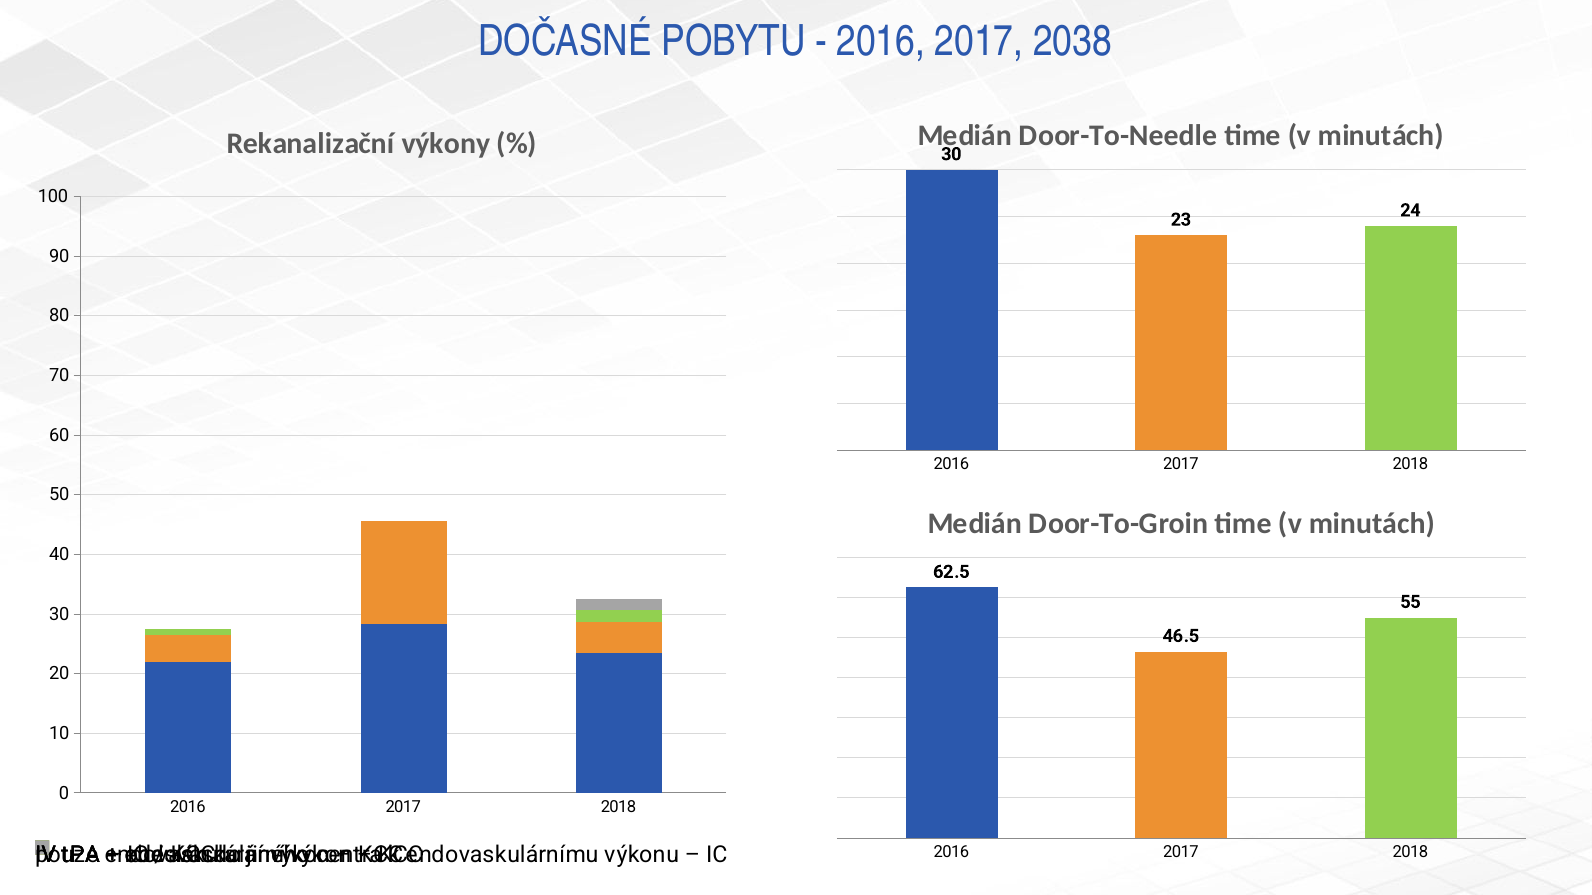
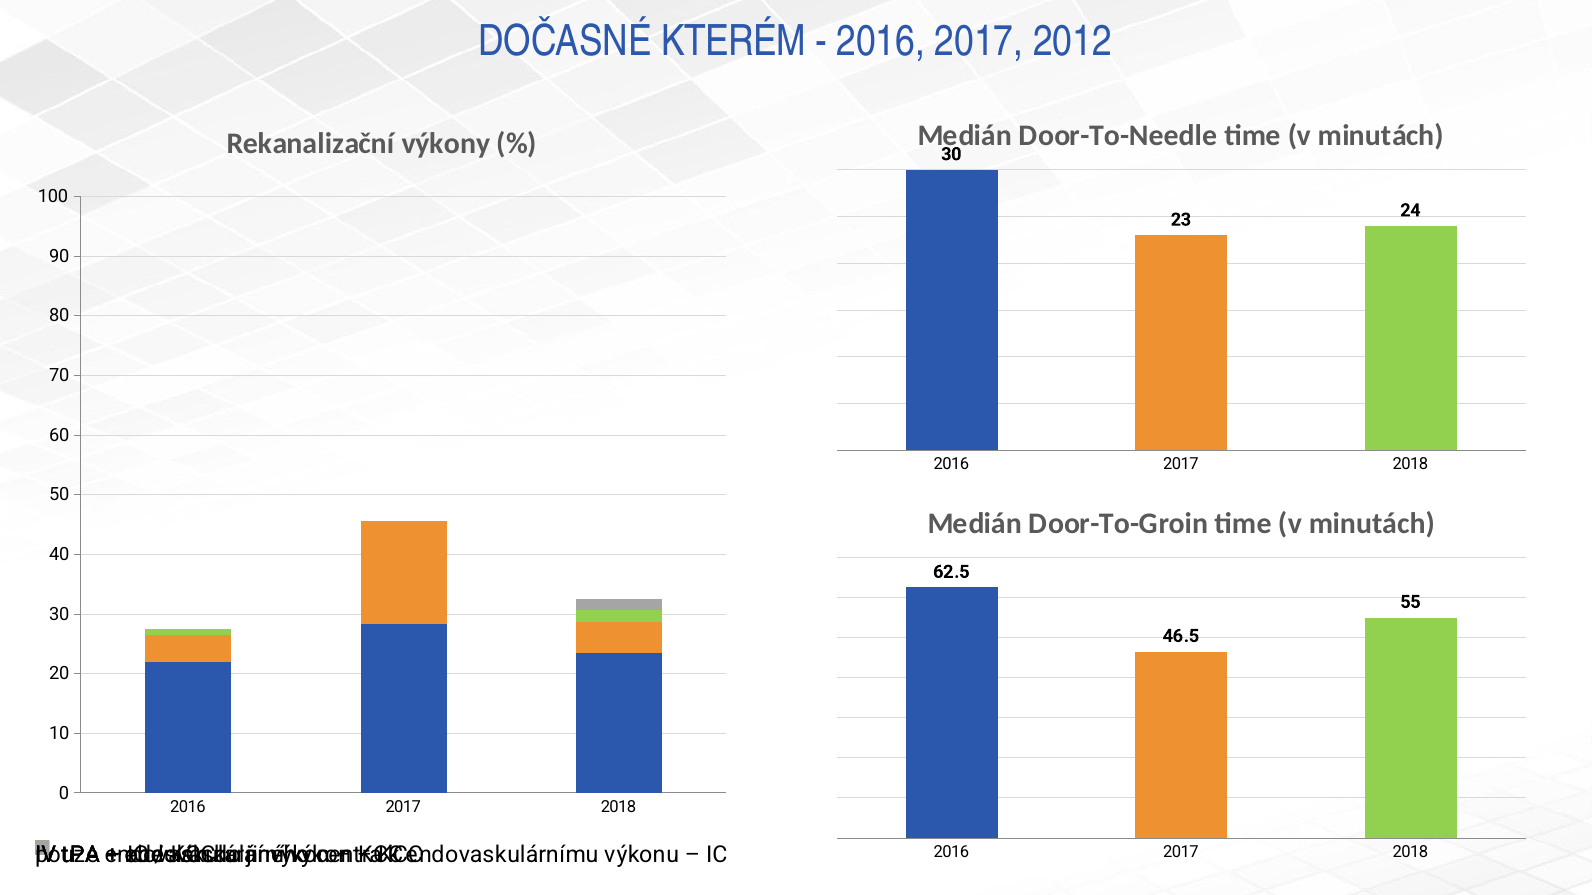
POBYTU: POBYTU -> KTERÉM (734, 41)
2038: 2038 -> 2012 (1073, 41)
